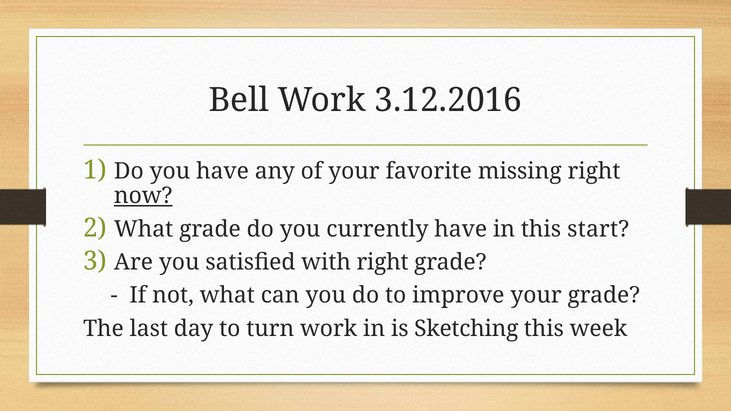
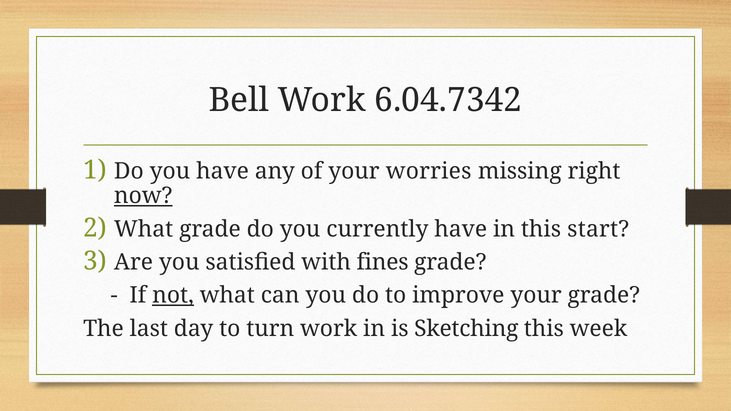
3.12.2016: 3.12.2016 -> 6.04.7342 (448, 100)
favorite: favorite -> worries (429, 171)
with right: right -> fines (383, 262)
not underline: none -> present (173, 295)
